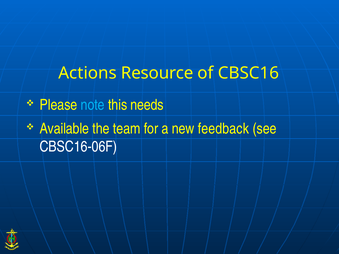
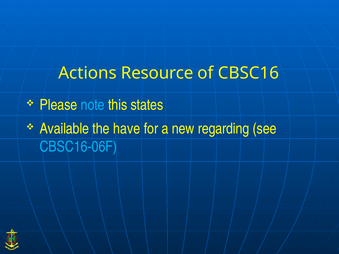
needs: needs -> states (147, 105)
team: team -> have (127, 129)
feedback: feedback -> regarding (224, 129)
CBSC16-06F colour: white -> light blue (78, 147)
